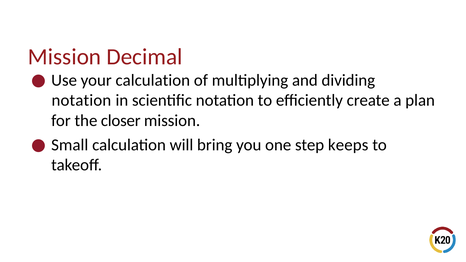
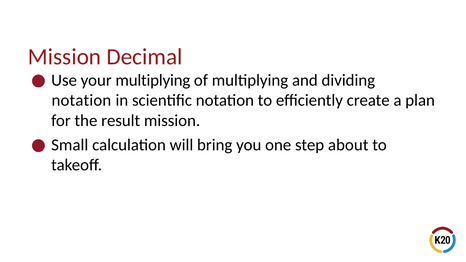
your calculation: calculation -> multiplying (153, 80)
closer: closer -> result (121, 121)
keeps: keeps -> about (348, 145)
